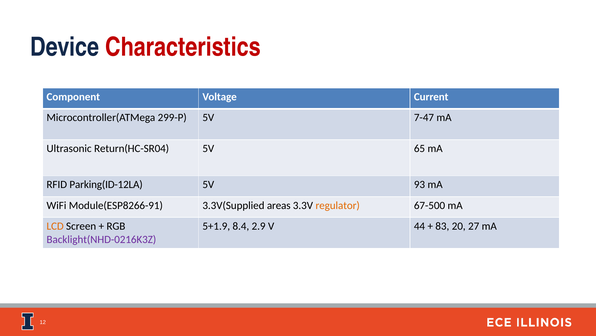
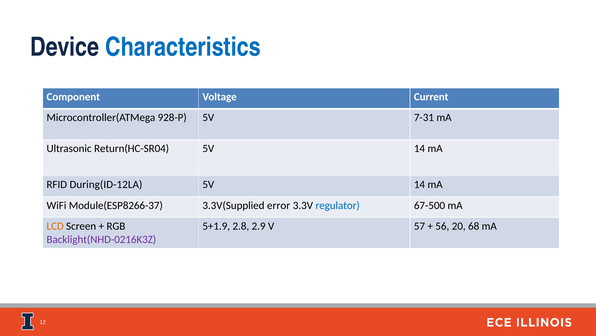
Characteristics colour: red -> blue (183, 47)
299-P: 299-P -> 928-P (172, 117)
7-47: 7-47 -> 7-31 (424, 117)
65: 65 -> 14 (419, 148)
Parking(ID-12LA: Parking(ID-12LA -> During(ID-12LA (106, 184)
93: 93 -> 14 (419, 184)
Module(ESP8266-91: Module(ESP8266-91 -> Module(ESP8266-37 (116, 205)
areas: areas -> error (279, 205)
regulator colour: orange -> blue (338, 205)
8.4: 8.4 -> 2.8 (241, 226)
44: 44 -> 57 (419, 226)
83: 83 -> 56 (442, 226)
27: 27 -> 68 (474, 226)
